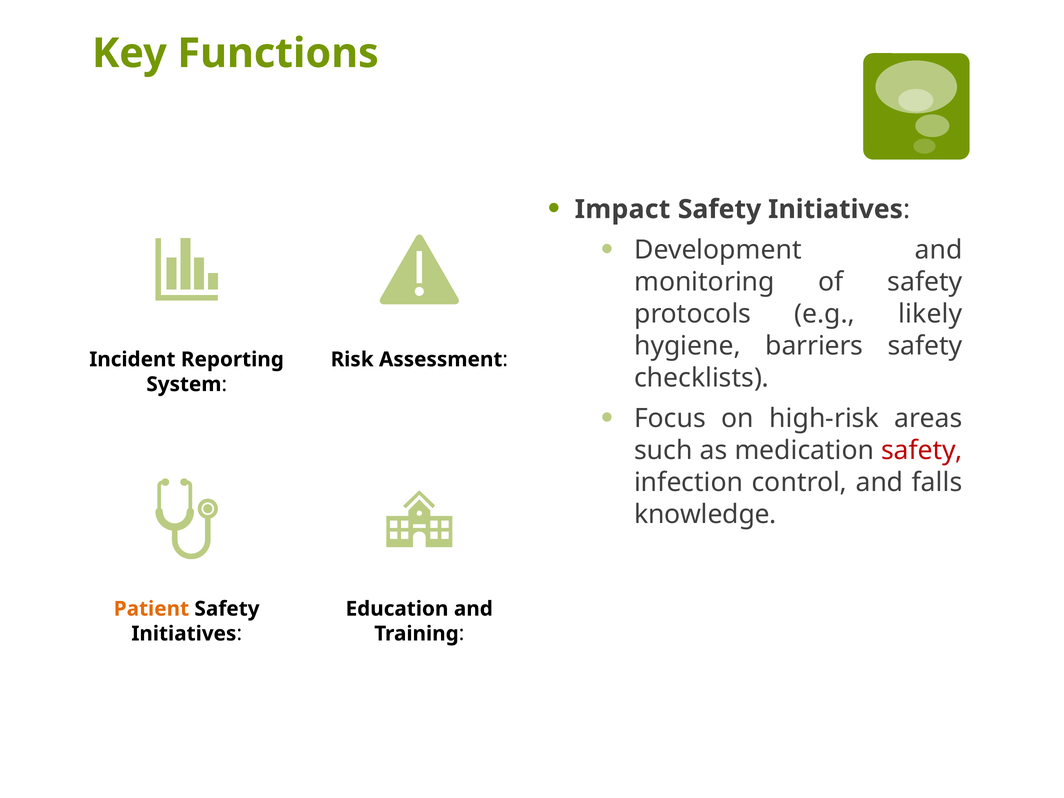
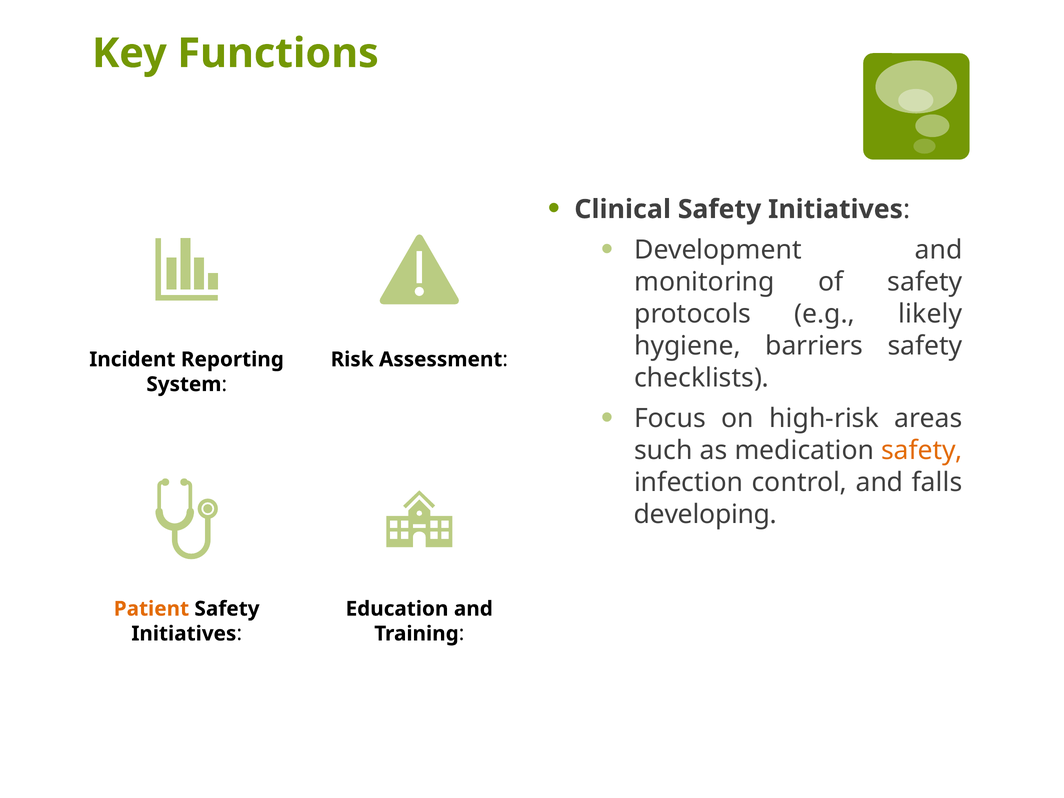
Impact: Impact -> Clinical (623, 209)
safety colour: red -> orange (922, 451)
knowledge: knowledge -> developing (705, 514)
